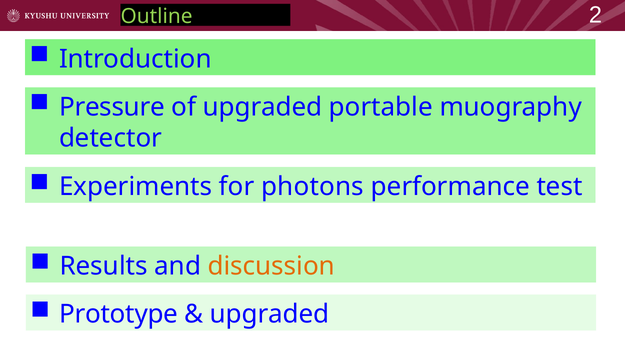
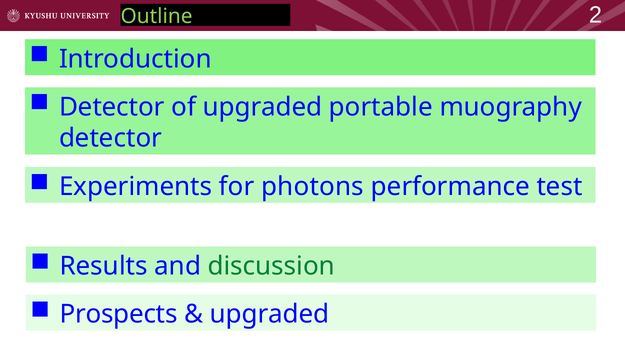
Pressure: Pressure -> Detector (112, 107)
discussion colour: orange -> green (271, 266)
Prototype: Prototype -> Prospects (119, 314)
